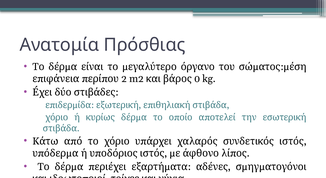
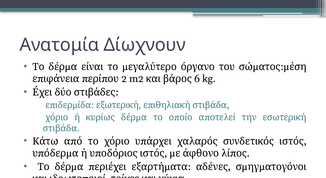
Πρόσθιας: Πρόσθιας -> Δίωχνουν (145, 45)
0: 0 -> 6 (197, 79)
